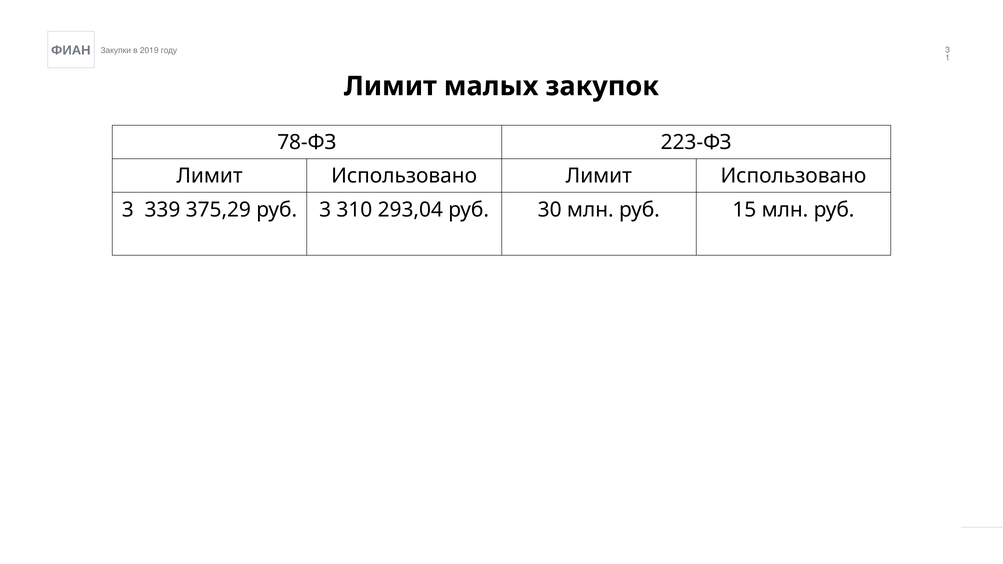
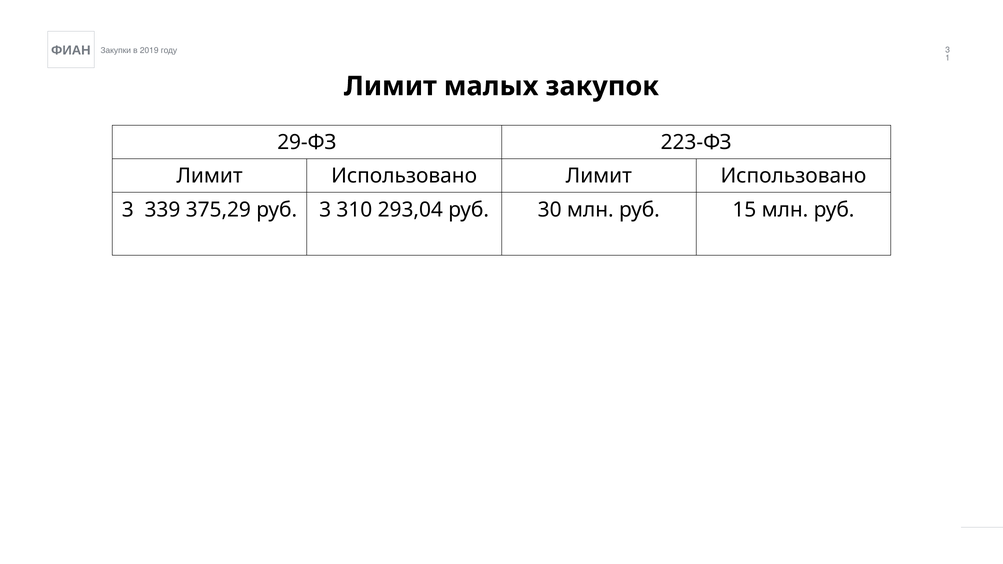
78-ФЗ: 78-ФЗ -> 29-ФЗ (307, 142)
